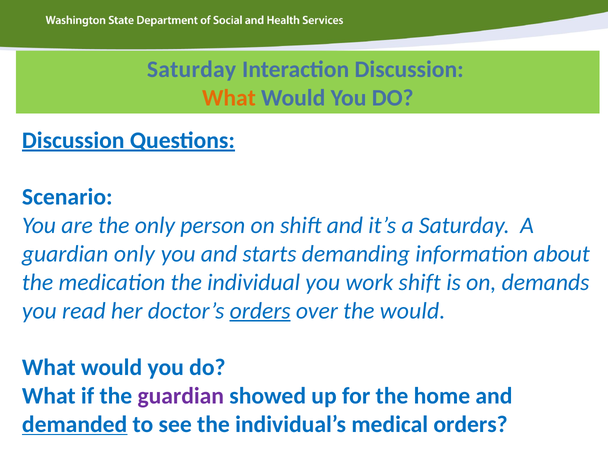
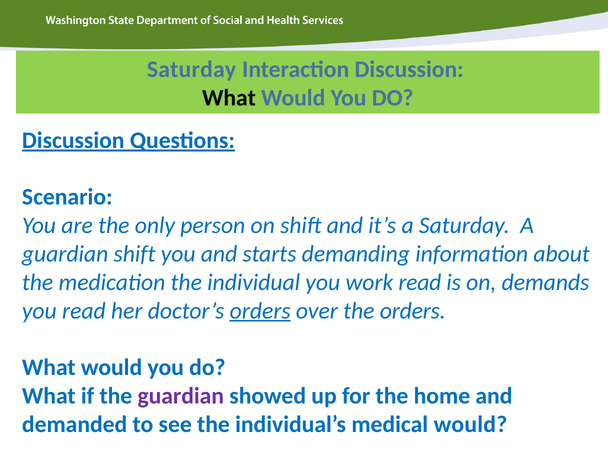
What colour: orange -> black (229, 98)
guardian only: only -> shift (135, 254)
work shift: shift -> read (420, 282)
the would: would -> orders (413, 311)
demanded underline: present -> none (75, 424)
medical orders: orders -> would (470, 424)
